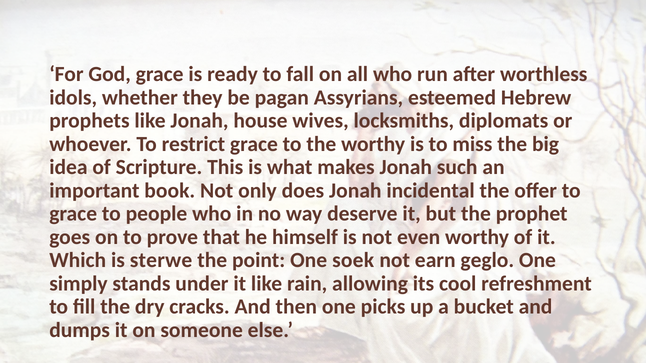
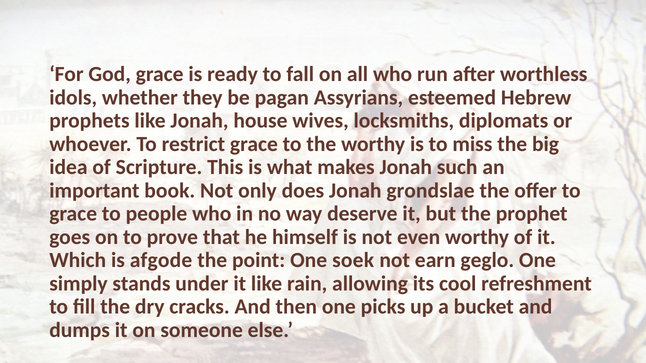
incidental: incidental -> grondslae (431, 191)
sterwe: sterwe -> afgode (161, 260)
